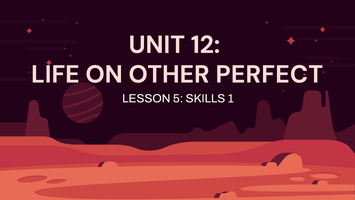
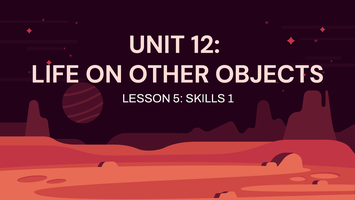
PERFECT: PERFECT -> OBJECTS (270, 74)
